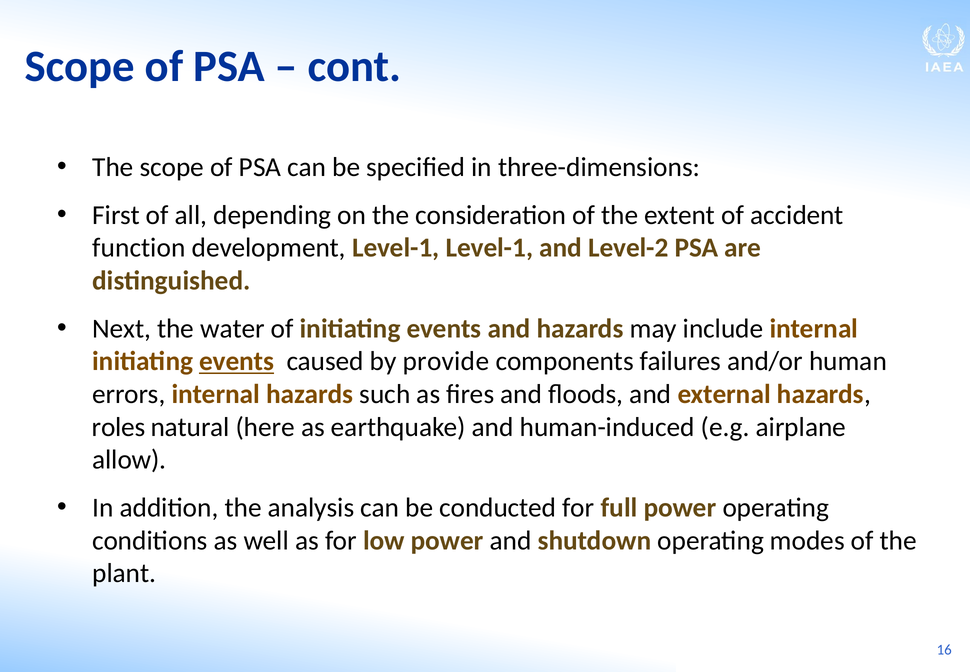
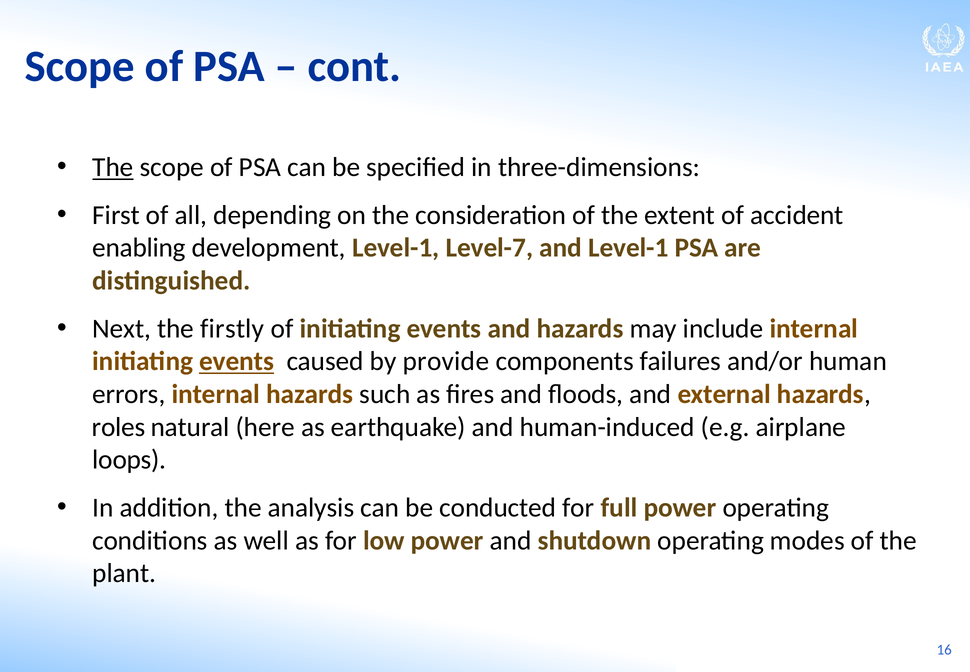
The underline: none -> present (113, 167)
function: function -> enabling (139, 248)
Level-1 Level-1: Level-1 -> Level-7 (489, 248)
and Level-2: Level-2 -> Level-1 (628, 248)
water: water -> firstly (232, 328)
allow: allow -> loops (129, 460)
